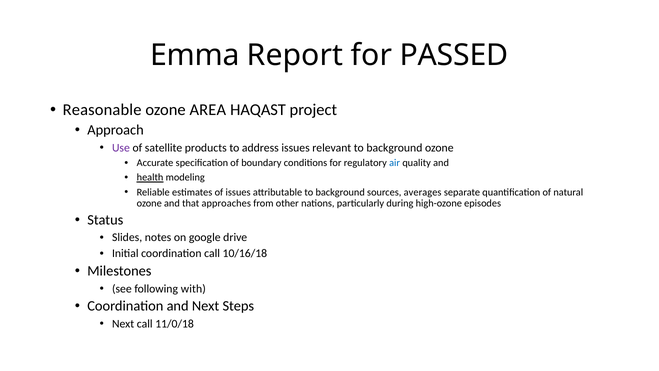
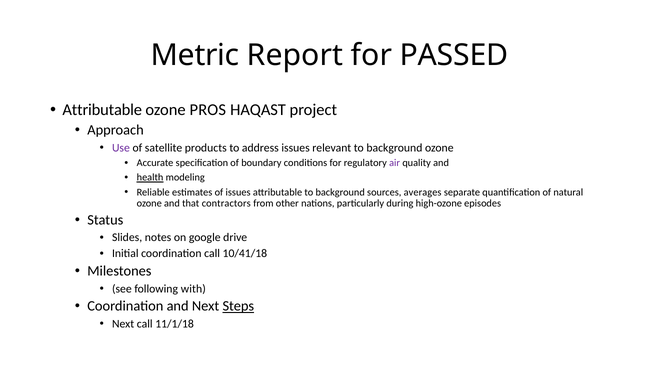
Emma: Emma -> Metric (195, 55)
Reasonable: Reasonable -> Attributable (102, 110)
AREA: AREA -> PROS (208, 110)
air colour: blue -> purple (395, 163)
approaches: approaches -> contractors (226, 203)
10/16/18: 10/16/18 -> 10/41/18 (245, 253)
Steps underline: none -> present (238, 306)
11/0/18: 11/0/18 -> 11/1/18 (175, 323)
